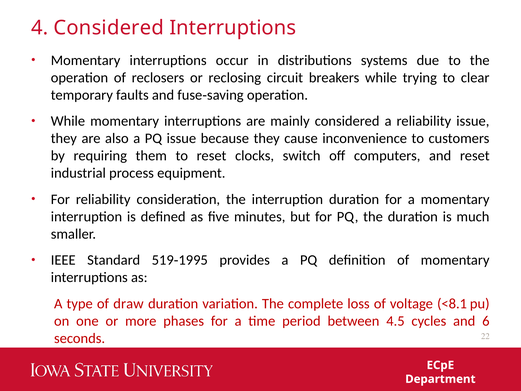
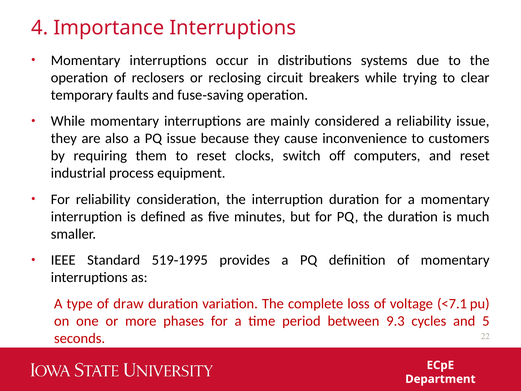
4 Considered: Considered -> Importance (109, 28)
<8.1: <8.1 -> <7.1 (452, 303)
4.5: 4.5 -> 9.3 (395, 321)
6: 6 -> 5 (486, 321)
